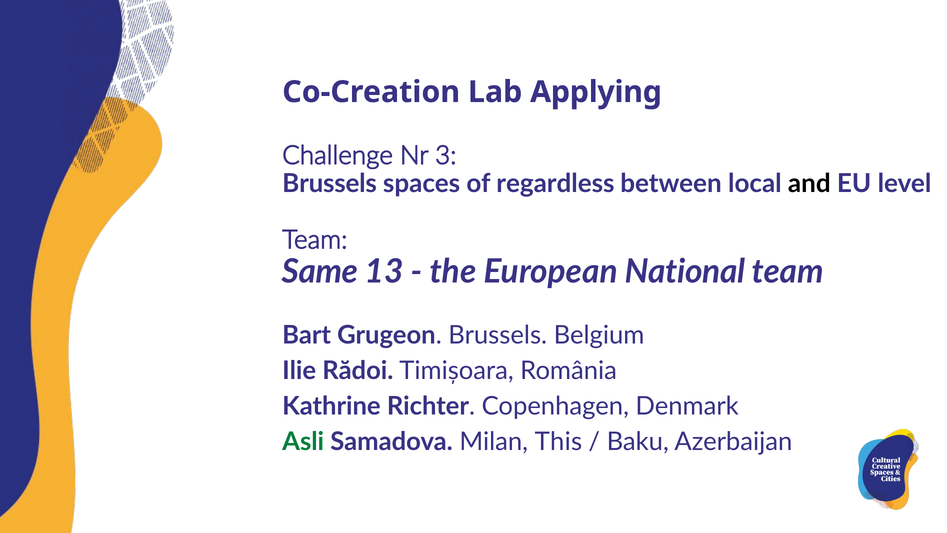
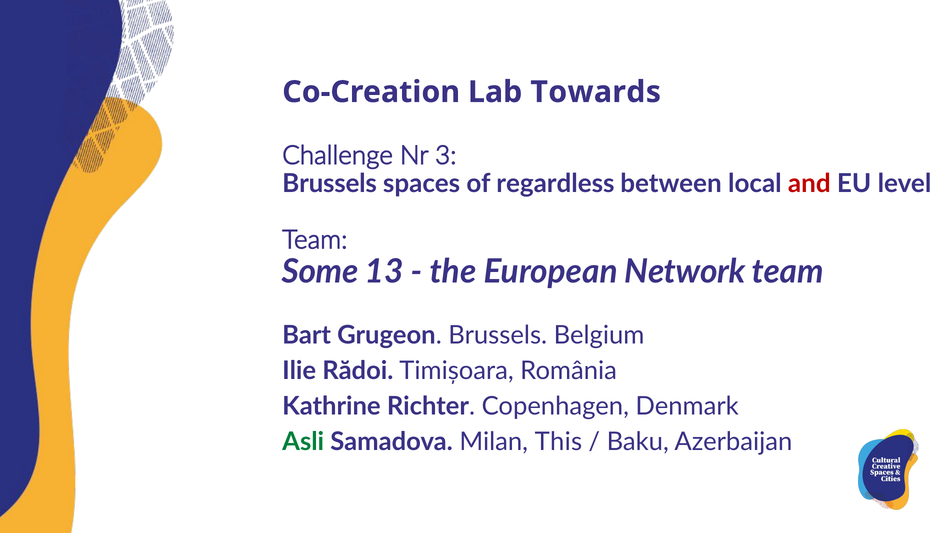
Applying: Applying -> Towards (596, 92)
and colour: black -> red (809, 183)
Same: Same -> Some (320, 272)
National: National -> Network (685, 272)
